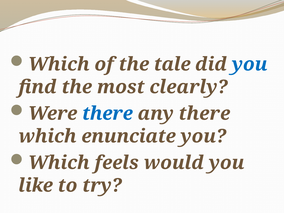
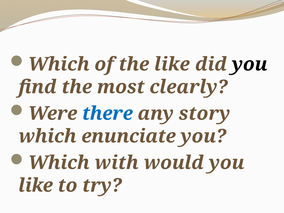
the tale: tale -> like (172, 64)
you colour: blue -> black (250, 64)
any there: there -> story (204, 113)
feels: feels -> with (117, 163)
